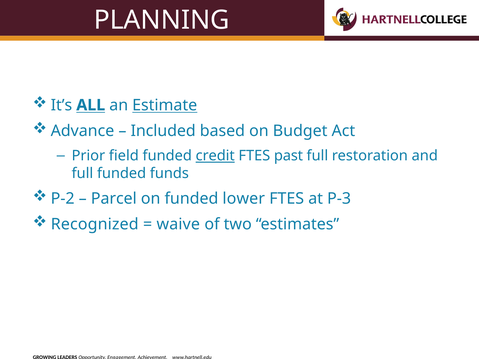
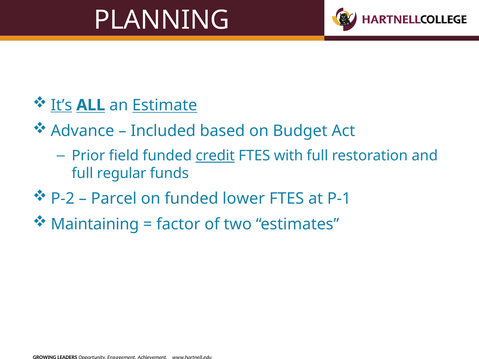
It’s underline: none -> present (61, 105)
past: past -> with (288, 156)
full funded: funded -> regular (122, 173)
P-3: P-3 -> P-1 (339, 199)
Recognized: Recognized -> Maintaining (95, 224)
waive: waive -> factor (178, 224)
